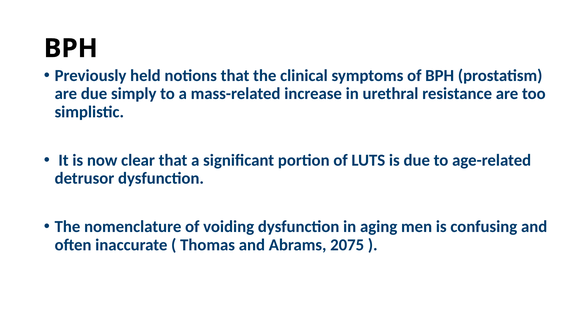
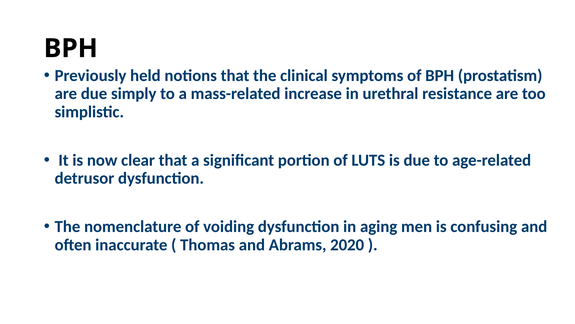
2075: 2075 -> 2020 (347, 244)
